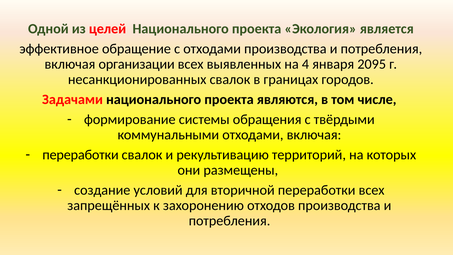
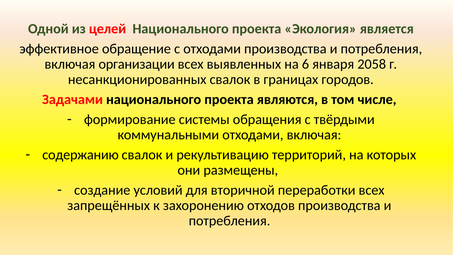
4: 4 -> 6 (305, 64)
2095: 2095 -> 2058 (372, 64)
переработки: переработки -> содержанию (81, 155)
